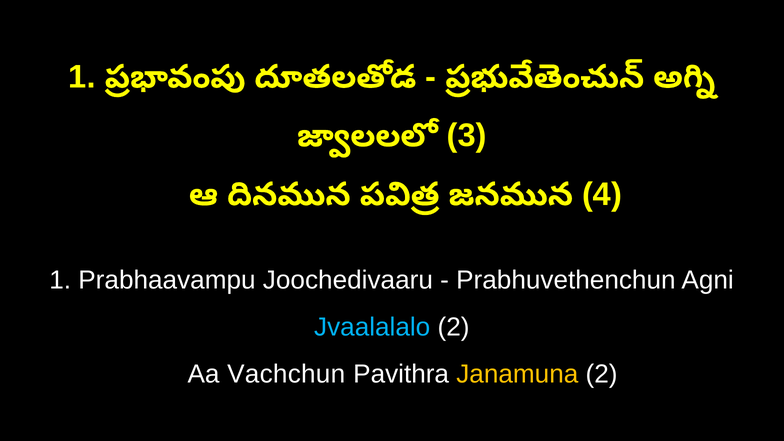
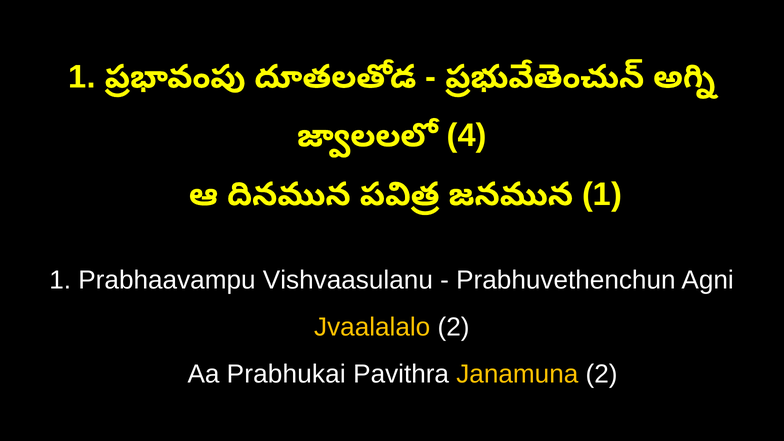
3: 3 -> 4 (467, 136)
4: 4 -> 1 (602, 194)
Joochedivaaru: Joochedivaaru -> Vishvaasulanu (348, 280)
Jvaalalalo colour: light blue -> yellow (372, 327)
Vachchun: Vachchun -> Prabhukai (286, 374)
